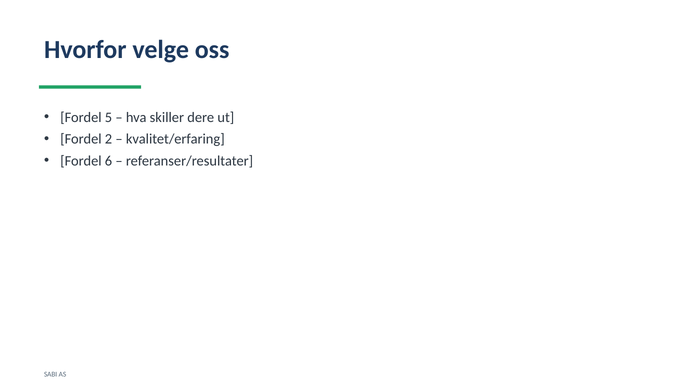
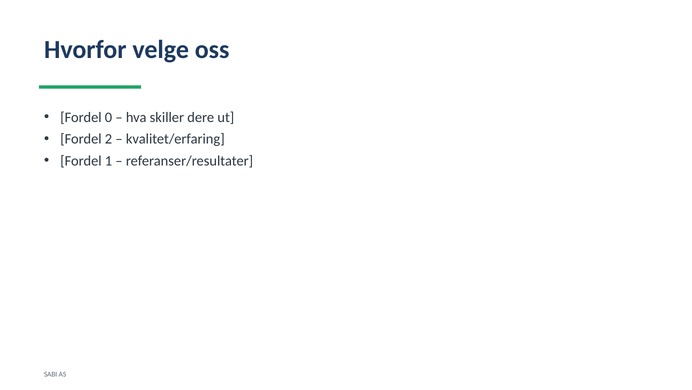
5: 5 -> 0 (109, 117)
6: 6 -> 1 (109, 160)
